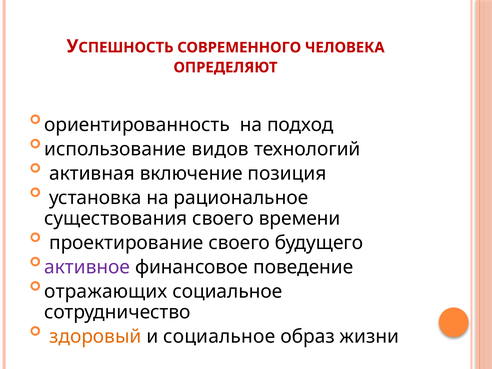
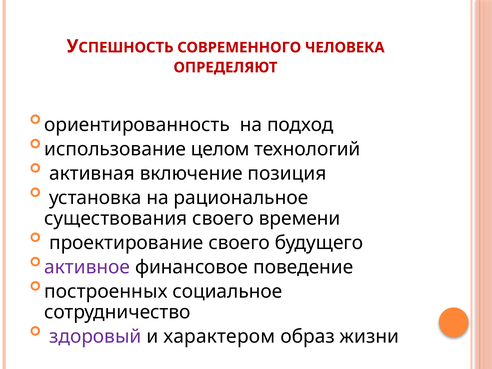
видов: видов -> целом (220, 149)
отражающих: отражающих -> построенных (106, 291)
здоровый colour: orange -> purple (95, 336)
и социальное: социальное -> характером (219, 336)
